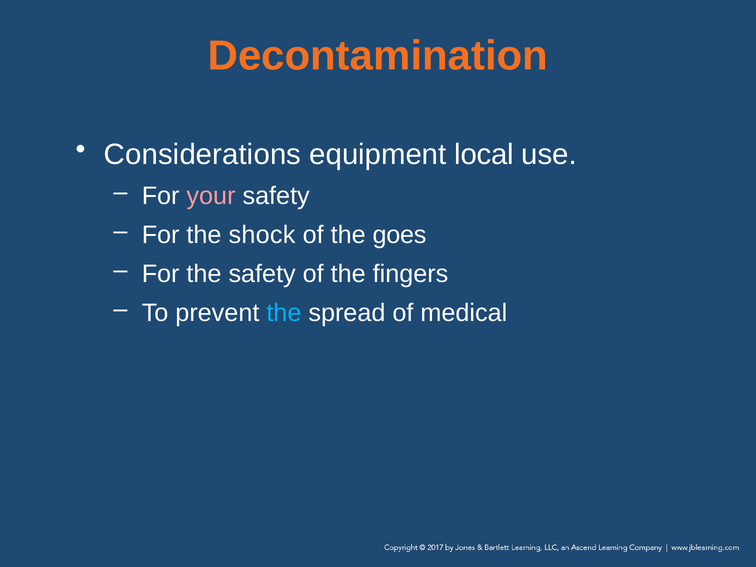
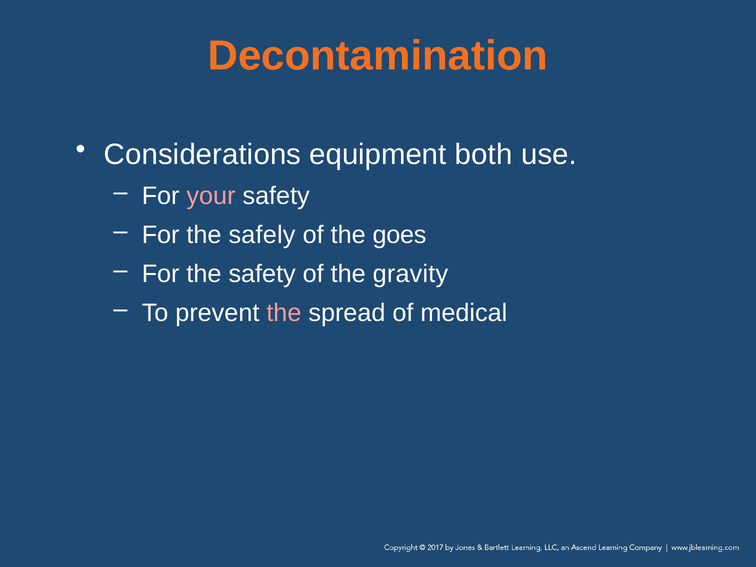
local: local -> both (484, 155)
shock: shock -> safely (262, 235)
fingers: fingers -> gravity (410, 274)
the colour: light blue -> pink (284, 313)
